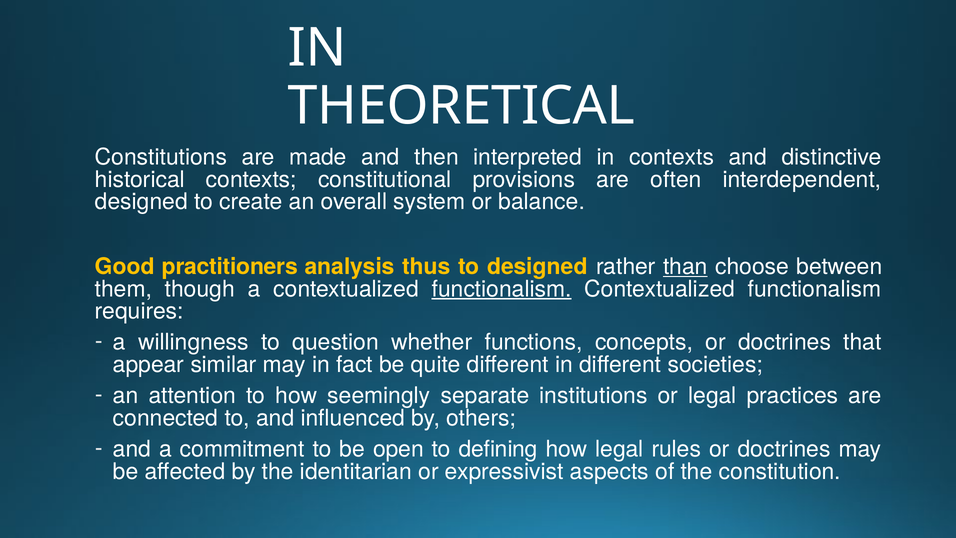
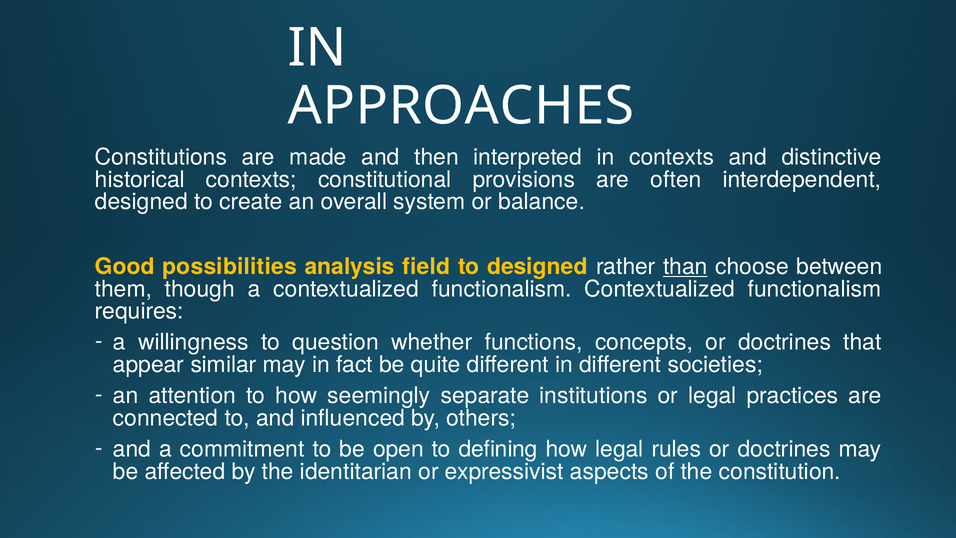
THEORETICAL: THEORETICAL -> APPROACHES (461, 106)
practitioners: practitioners -> possibilities (230, 267)
thus: thus -> field (426, 267)
functionalism underline: present -> none (502, 289)
